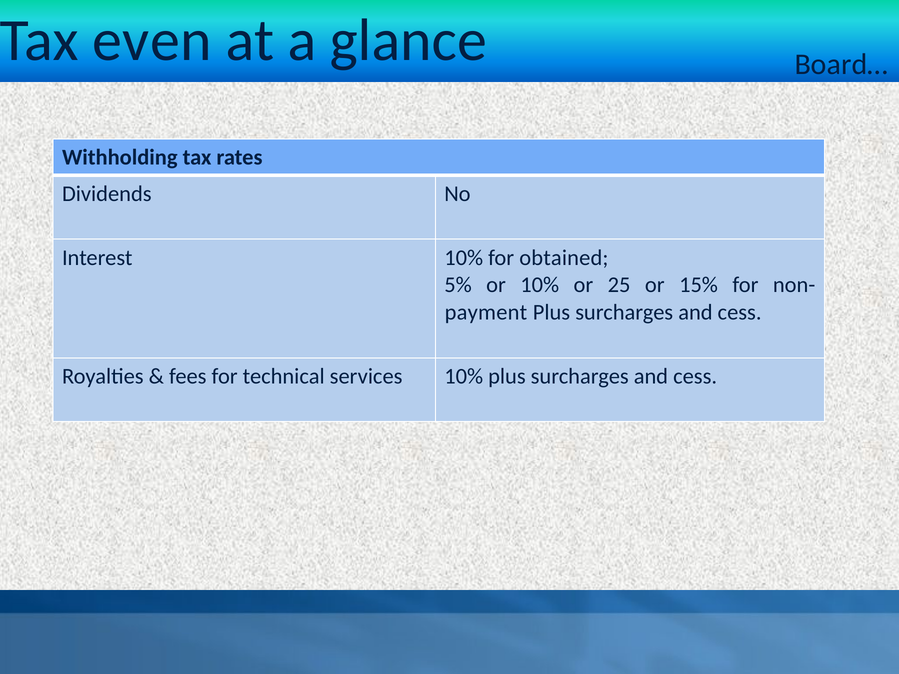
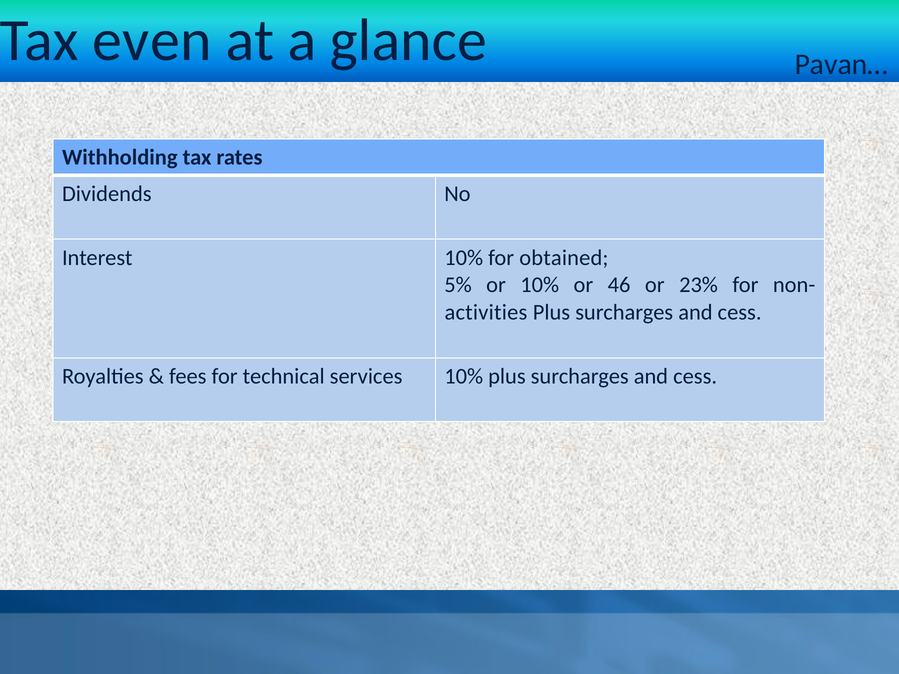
Board…: Board… -> Pavan… (841, 64)
25: 25 -> 46 (619, 285)
15%: 15% -> 23% (699, 285)
payment: payment -> activities (486, 313)
